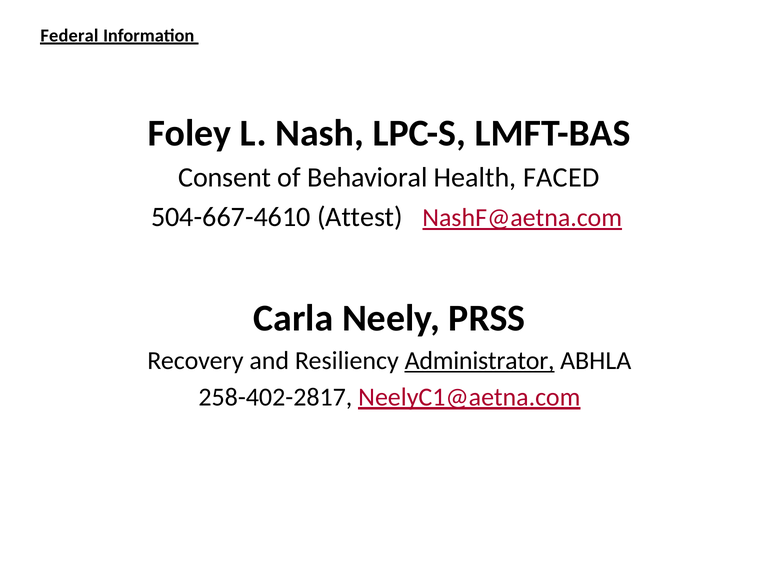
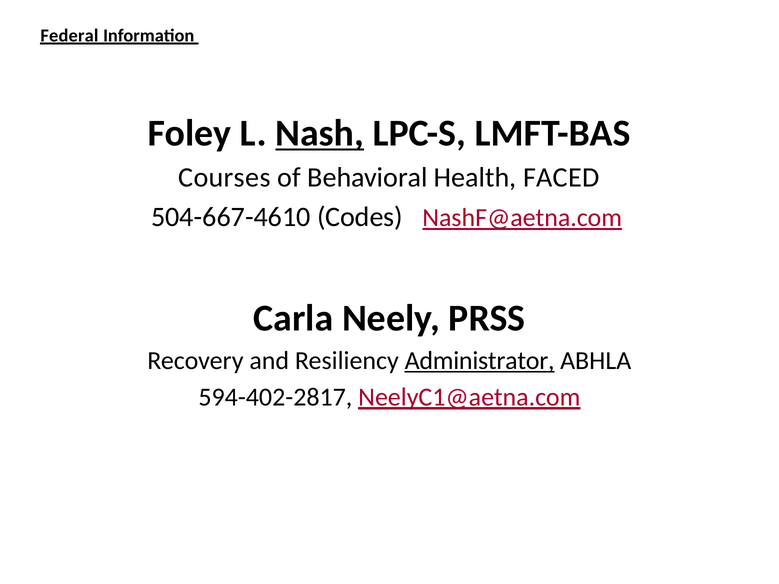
Nash underline: none -> present (320, 133)
Consent: Consent -> Courses (225, 178)
Attest: Attest -> Codes (360, 217)
258-402-2817: 258-402-2817 -> 594-402-2817 (275, 397)
